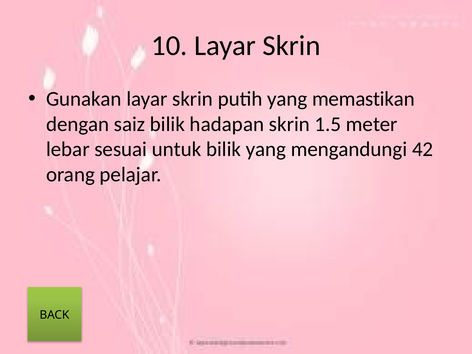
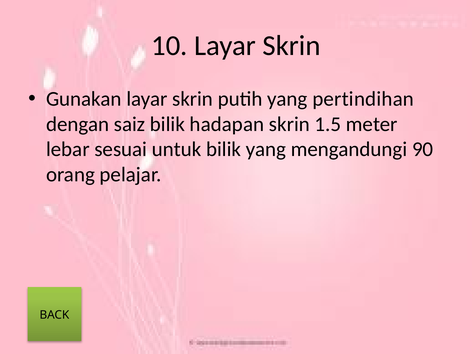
memastikan: memastikan -> pertindihan (363, 99)
42: 42 -> 90 (423, 149)
